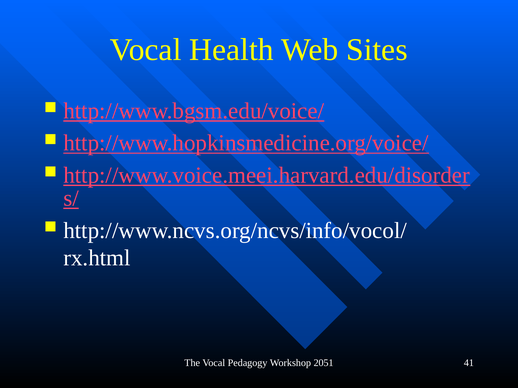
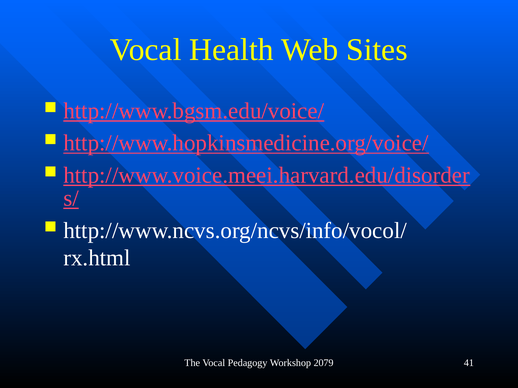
2051: 2051 -> 2079 (324, 363)
